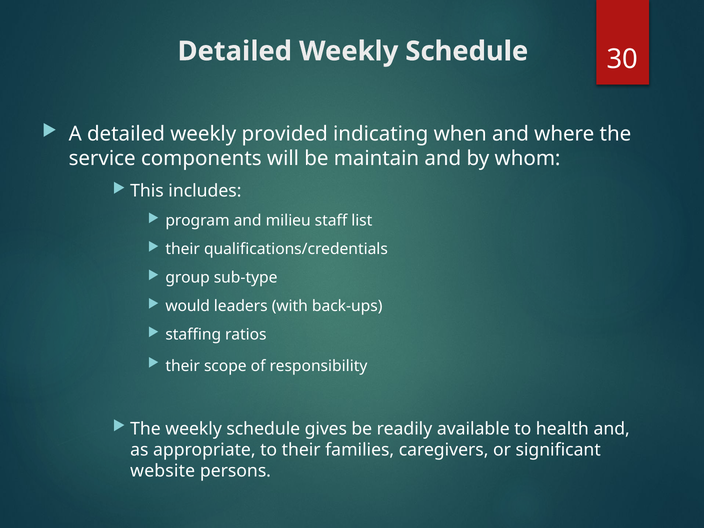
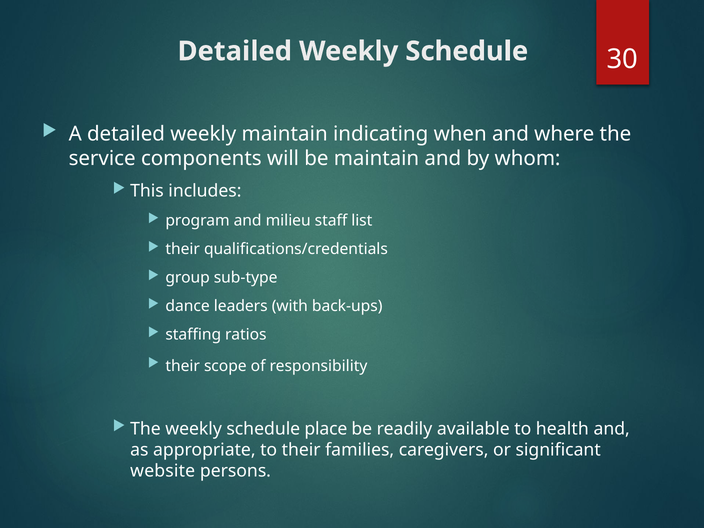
weekly provided: provided -> maintain (285, 134)
would: would -> dance (188, 306)
gives: gives -> place (326, 429)
